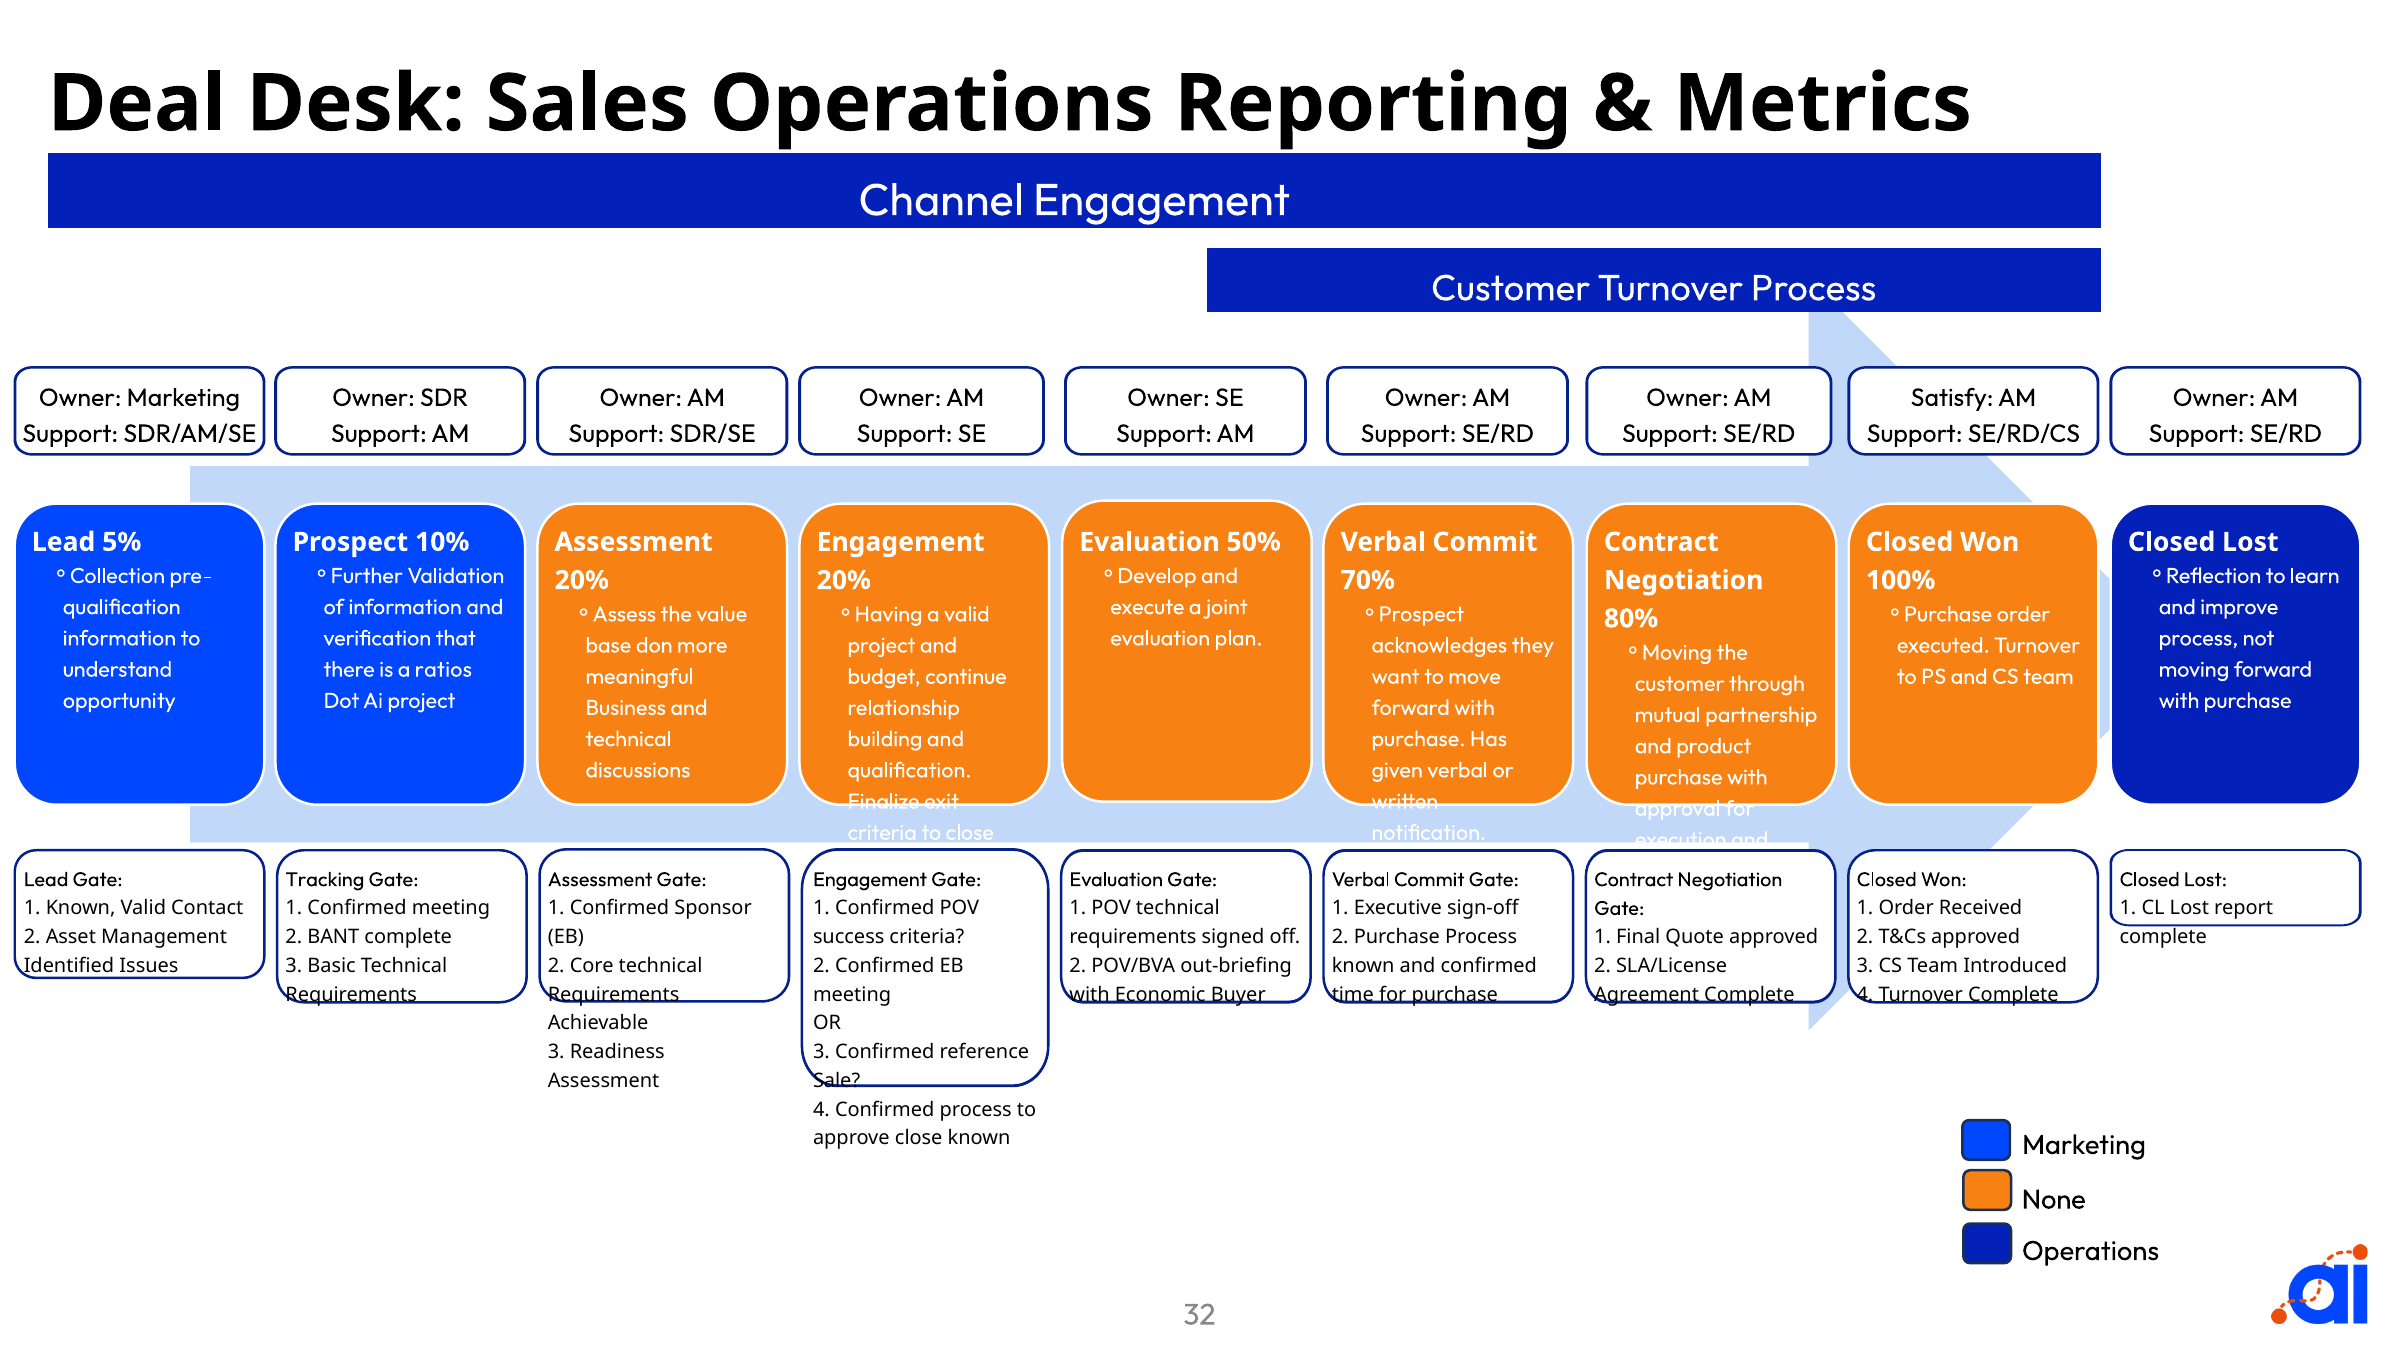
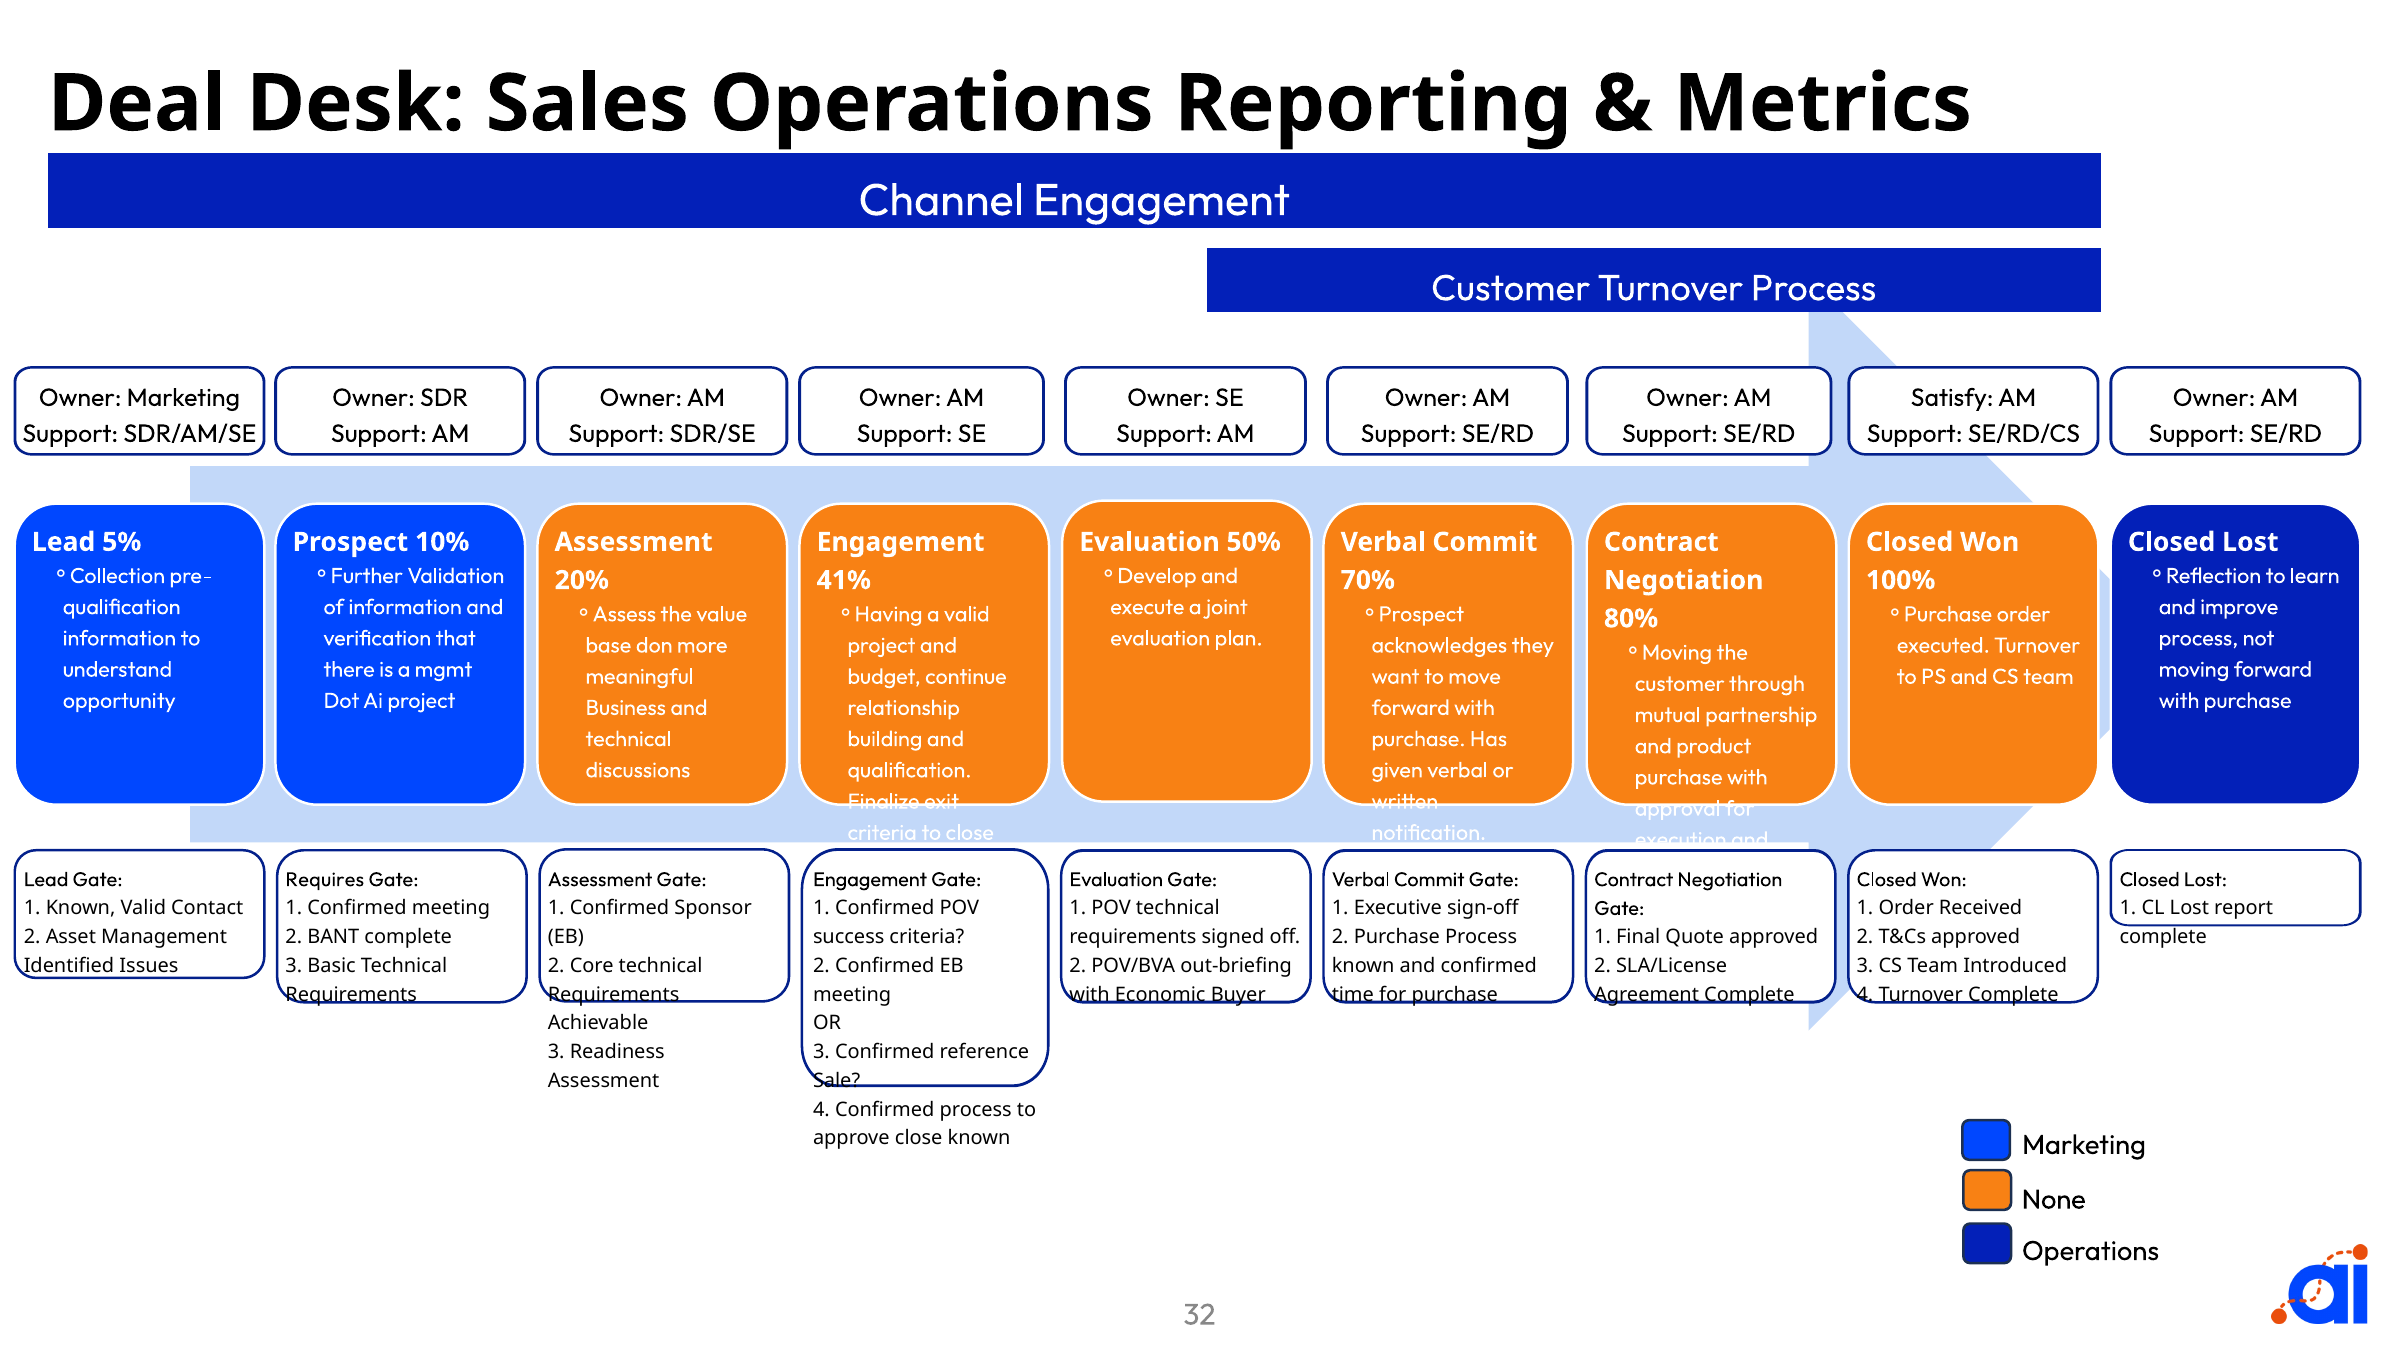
20%: 20% -> 41% (844, 581)
ratios: ratios -> mgmt (443, 670)
Tracking: Tracking -> Requires (325, 880)
